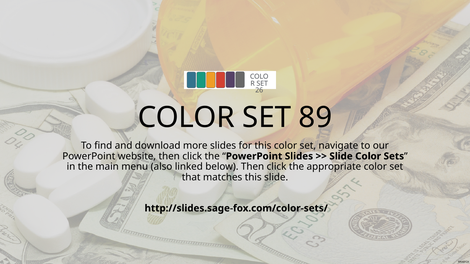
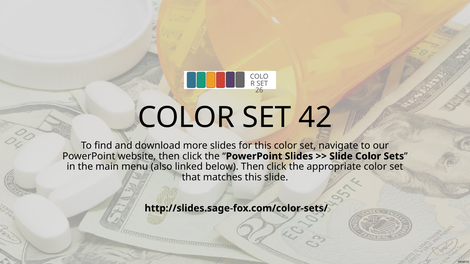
89: 89 -> 42 (315, 117)
